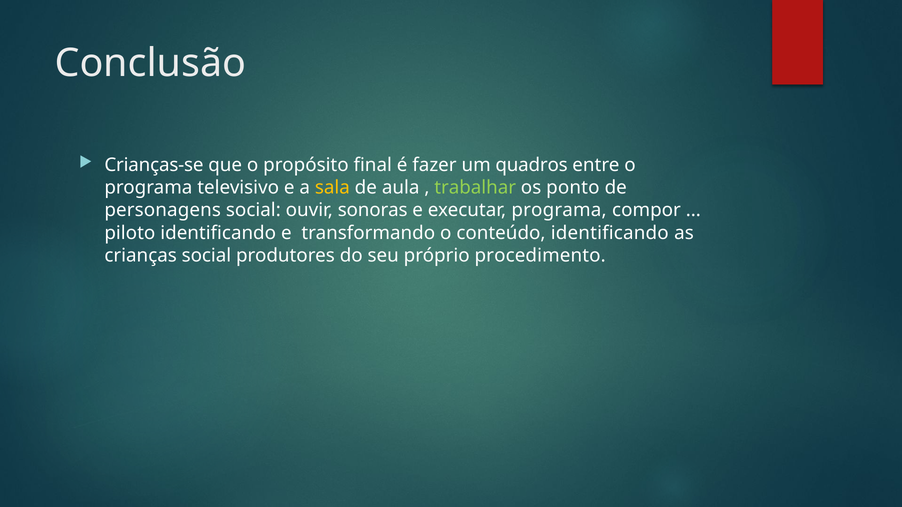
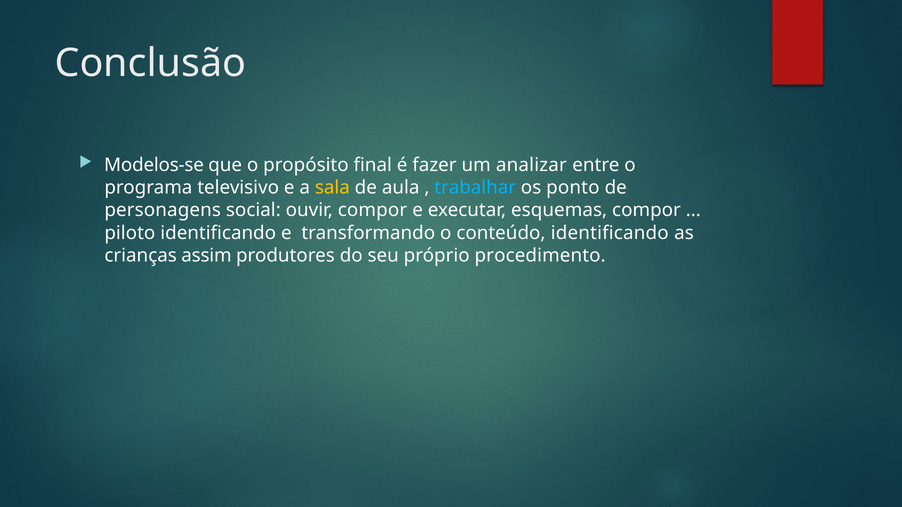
Crianças-se: Crianças-se -> Modelos-se (154, 165)
quadros: quadros -> analizar (531, 165)
trabalhar colour: light green -> light blue (475, 188)
ouvir sonoras: sonoras -> compor (372, 210)
executar programa: programa -> esquemas (559, 210)
crianças social: social -> assim (206, 256)
